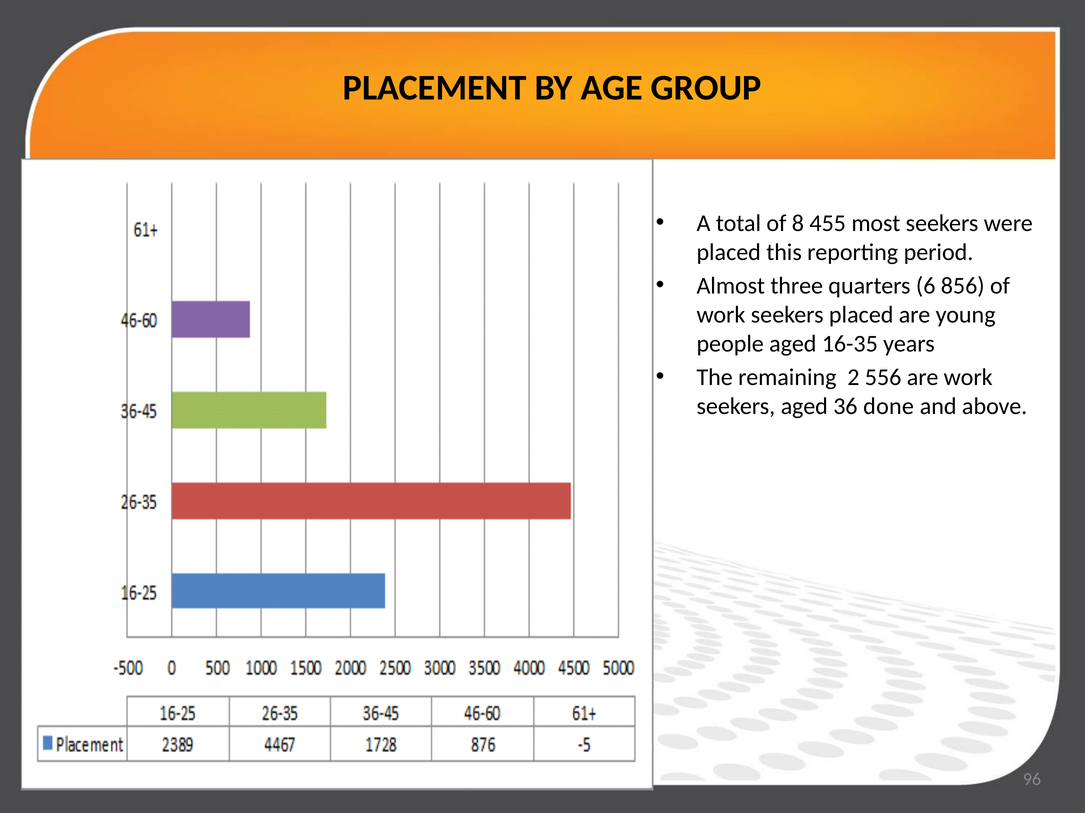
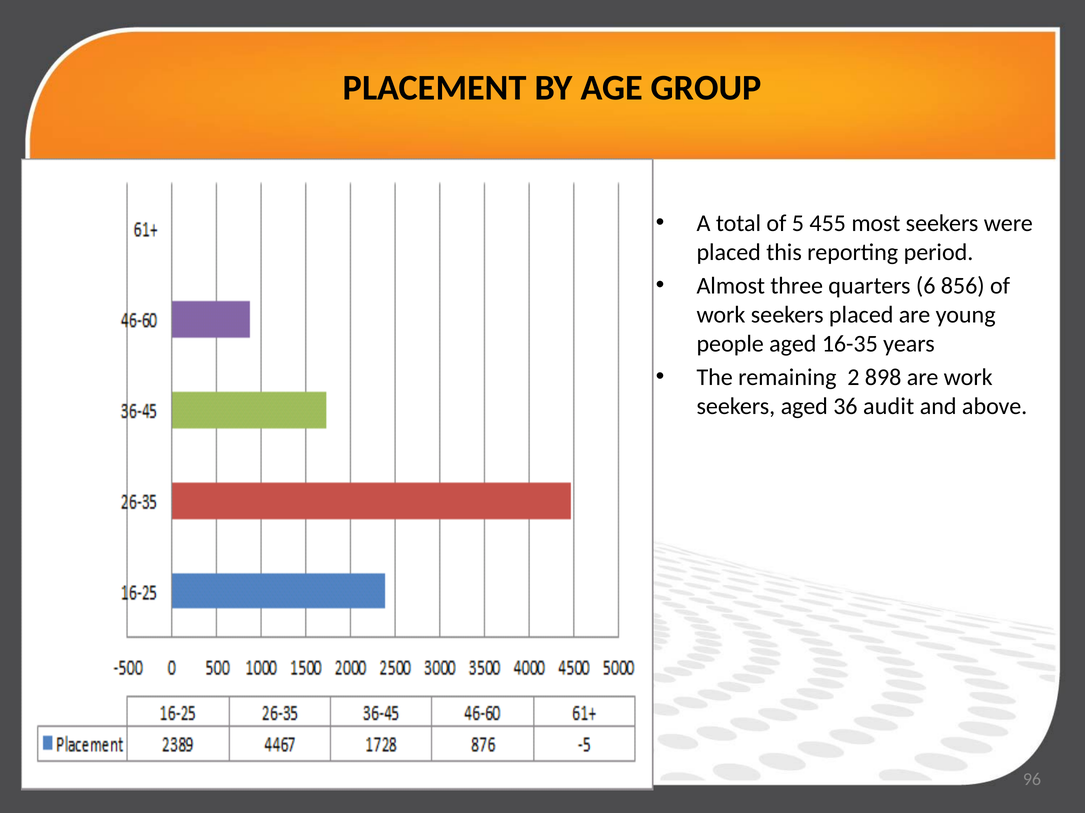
8: 8 -> 5 (798, 224)
556: 556 -> 898 (883, 378)
done: done -> audit (889, 407)
